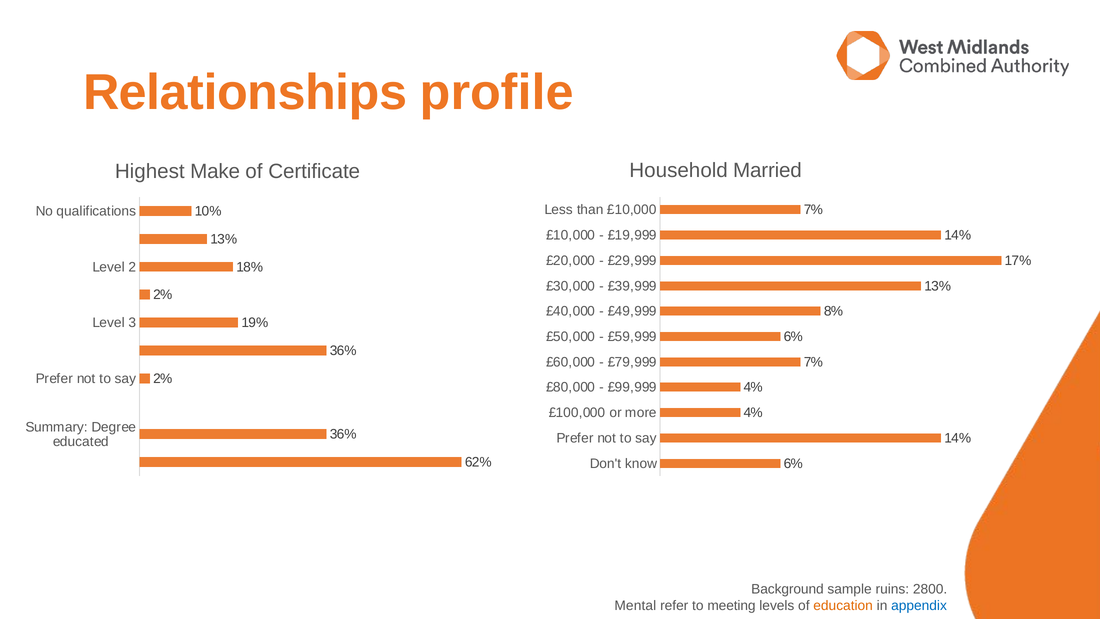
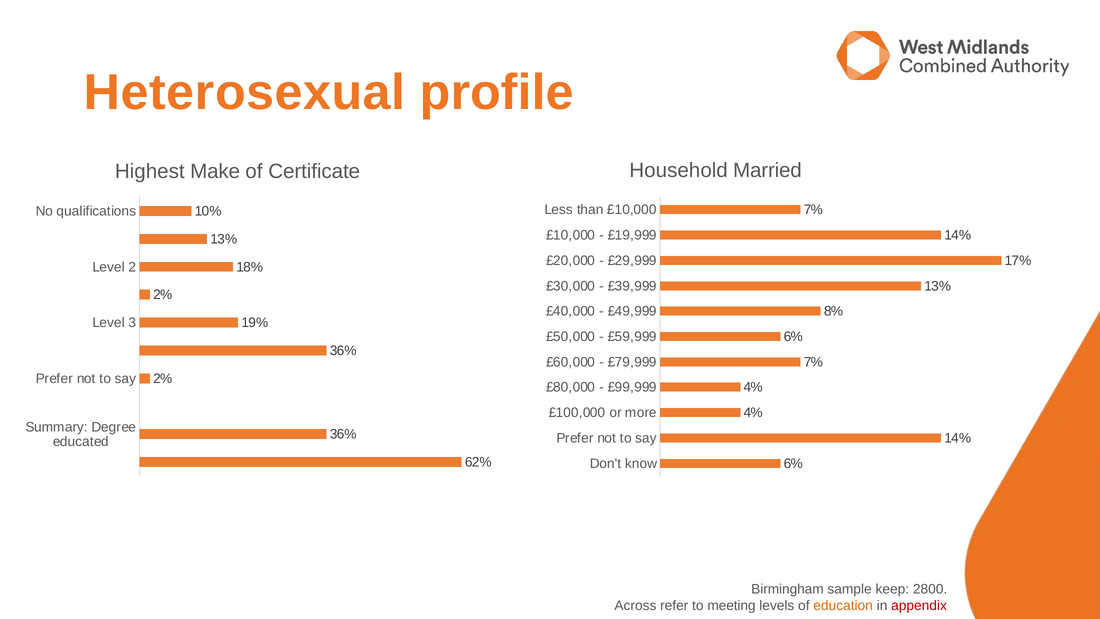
Relationships: Relationships -> Heterosexual (245, 92)
Background: Background -> Birmingham (787, 589)
ruins: ruins -> keep (892, 589)
Mental: Mental -> Across (635, 605)
appendix colour: blue -> red (919, 605)
